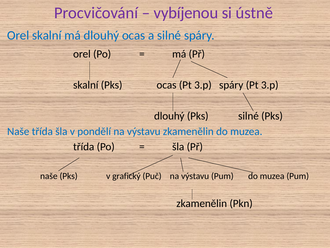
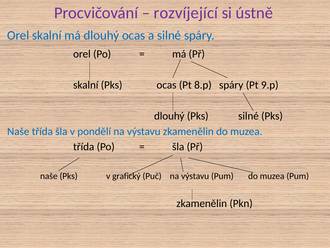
vybíjenou: vybíjenou -> rozvíjející (186, 13)
ocas Pt 3.p: 3.p -> 8.p (203, 85)
spáry Pt 3.p: 3.p -> 9.p (270, 85)
